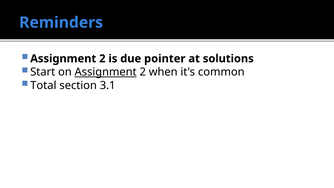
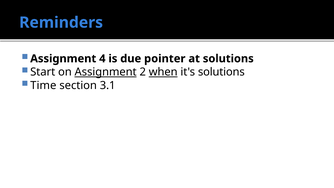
2: 2 -> 4 (102, 59)
when underline: none -> present (163, 72)
it's common: common -> solutions (221, 72)
Total: Total -> Time (43, 85)
